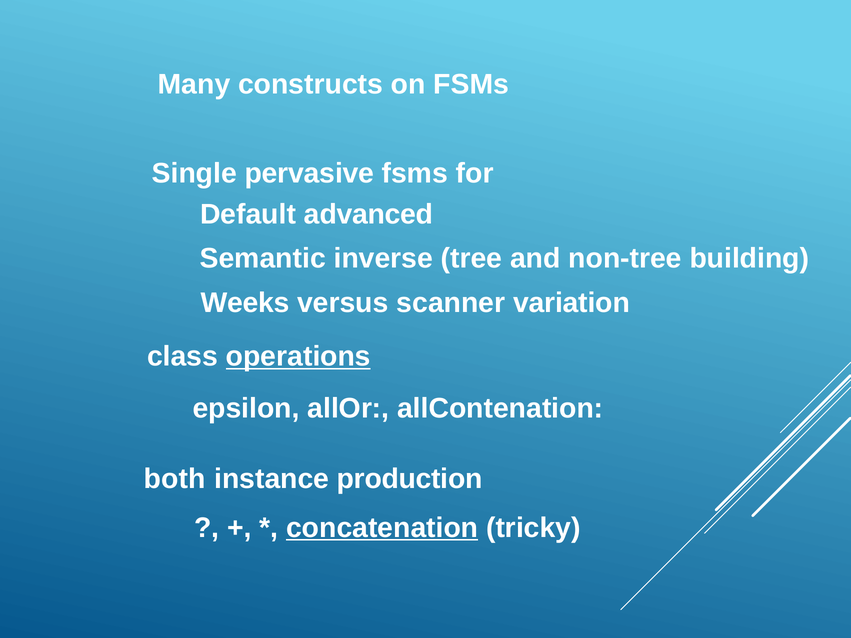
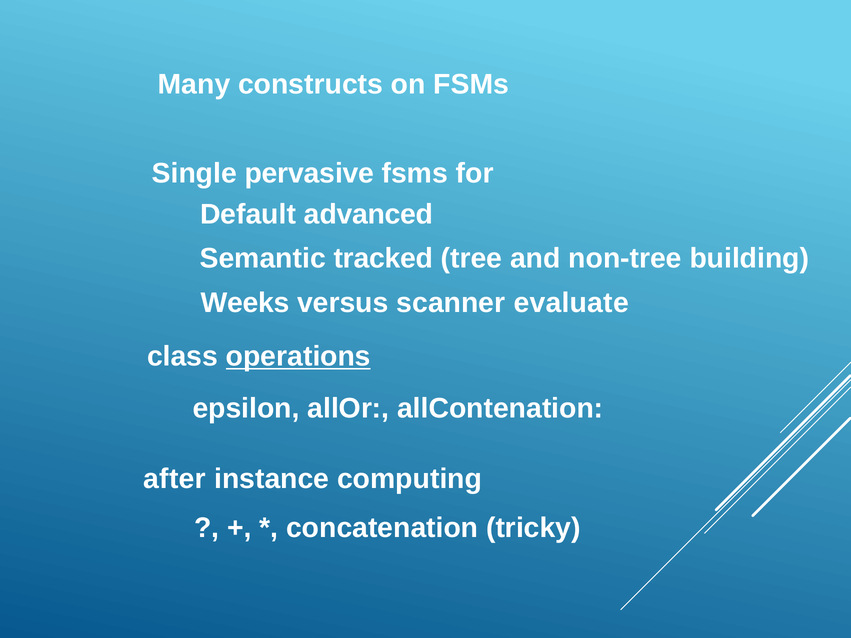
inverse: inverse -> tracked (383, 259)
variation: variation -> evaluate (571, 303)
both: both -> after (175, 479)
production: production -> computing (410, 479)
concatenation underline: present -> none (382, 528)
